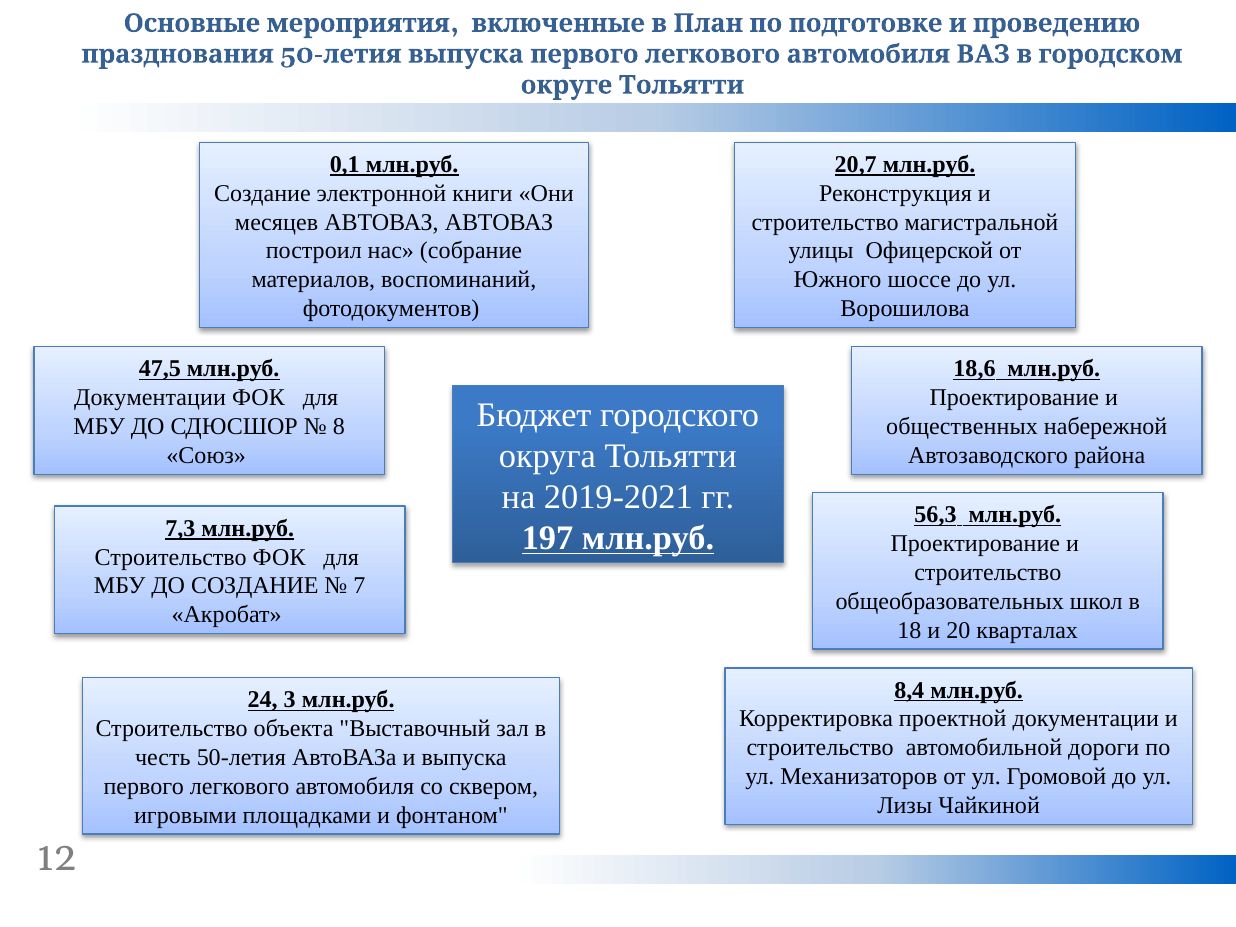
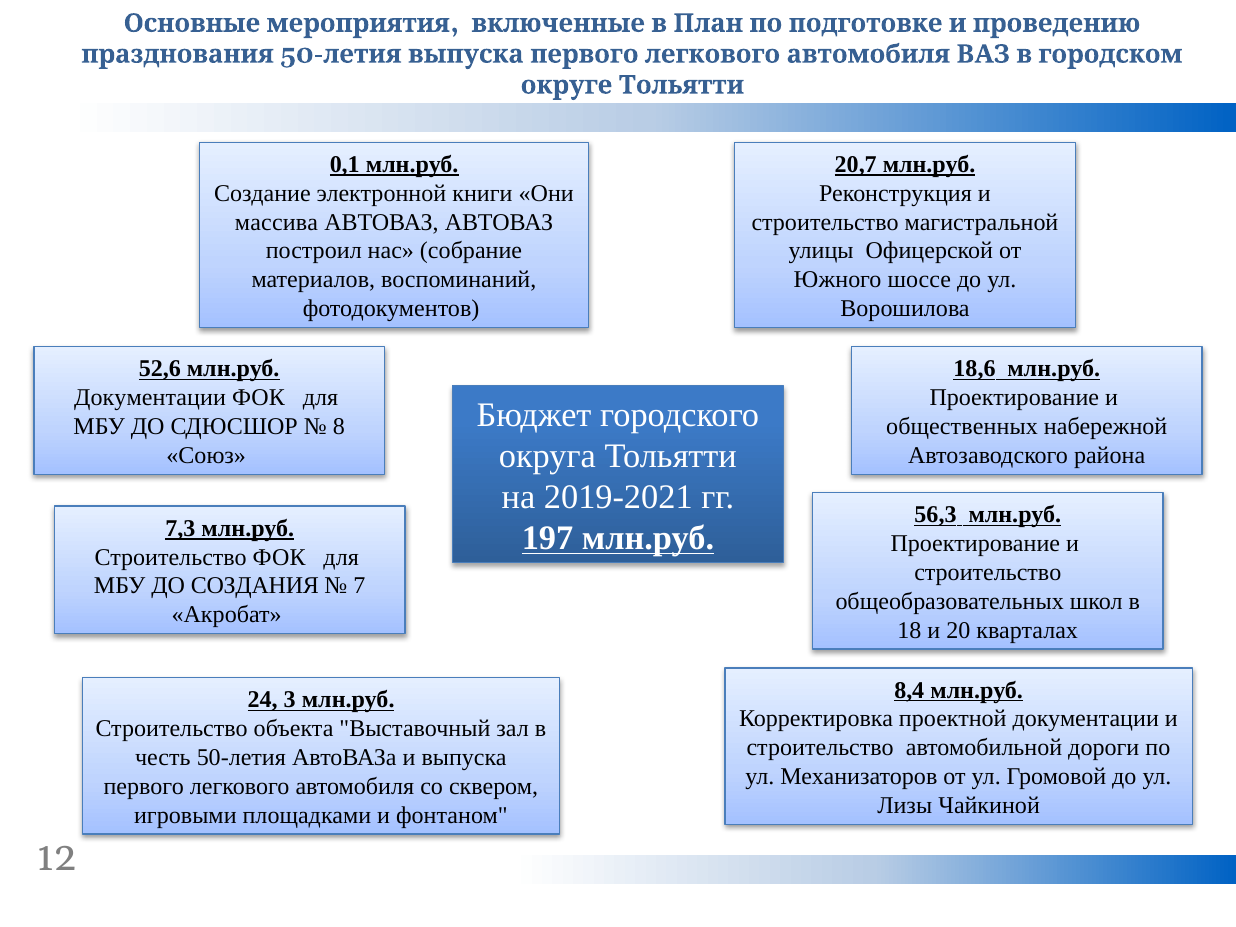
месяцев: месяцев -> массива (277, 222)
47,5: 47,5 -> 52,6 (160, 369)
ДО СОЗДАНИЕ: СОЗДАНИЕ -> СОЗДАНИЯ (255, 586)
